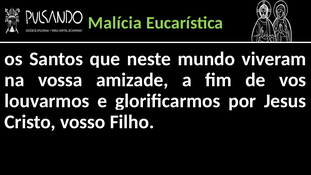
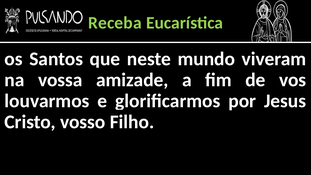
Malícia: Malícia -> Receba (115, 23)
